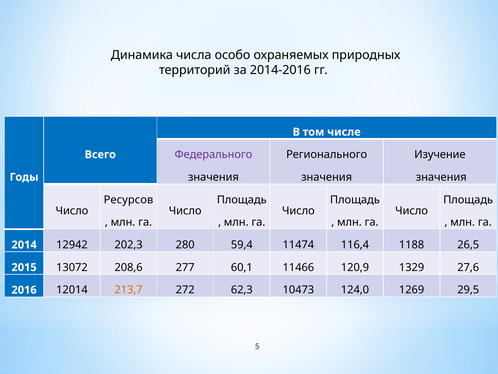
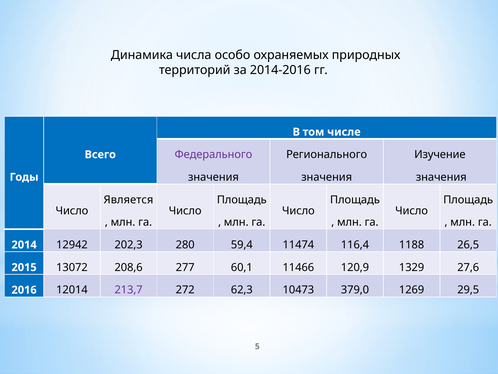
Ресурсов: Ресурсов -> Является (129, 199)
213,7 colour: orange -> purple (129, 290)
124,0: 124,0 -> 379,0 (355, 290)
